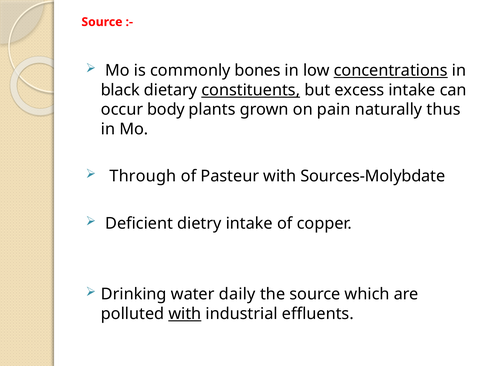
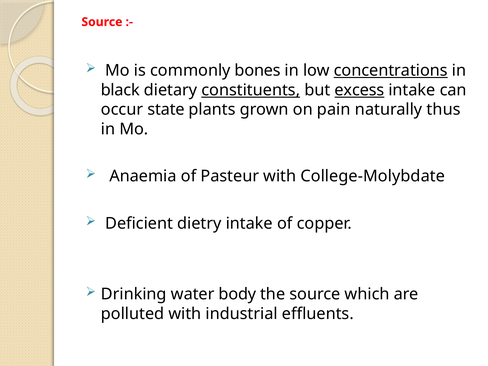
excess underline: none -> present (359, 90)
body: body -> state (166, 110)
Through: Through -> Anaemia (143, 176)
Sources-Molybdate: Sources-Molybdate -> College-Molybdate (373, 176)
daily: daily -> body (237, 294)
with underline: present -> none (185, 314)
